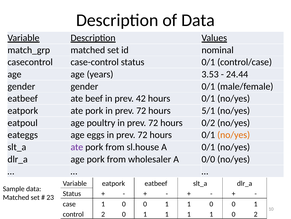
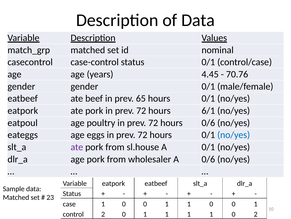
3.53: 3.53 -> 4.45 (210, 74)
24.44: 24.44 -> 70.76 (237, 74)
42: 42 -> 65 (141, 98)
5/1: 5/1 -> 6/1 (208, 110)
hours 0/2: 0/2 -> 0/6 (208, 122)
no/yes colour: orange -> blue (234, 134)
A 0/0: 0/0 -> 0/6 (208, 159)
